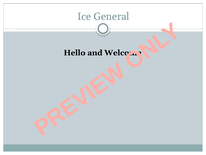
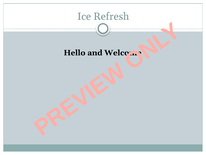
General: General -> Refresh (111, 16)
